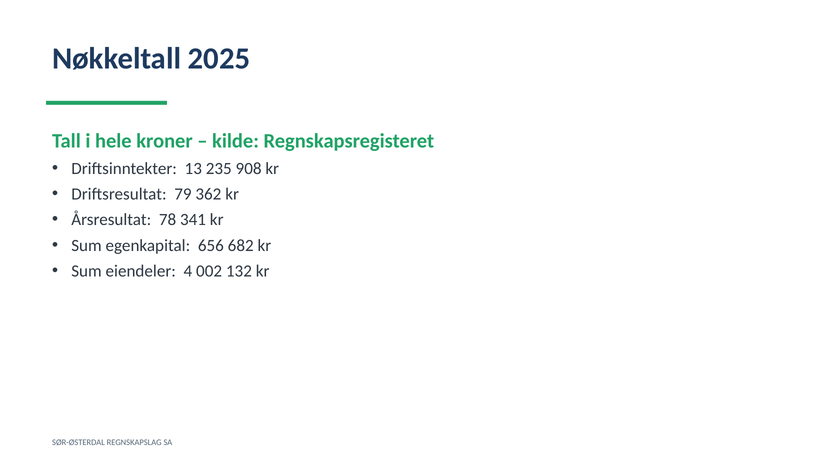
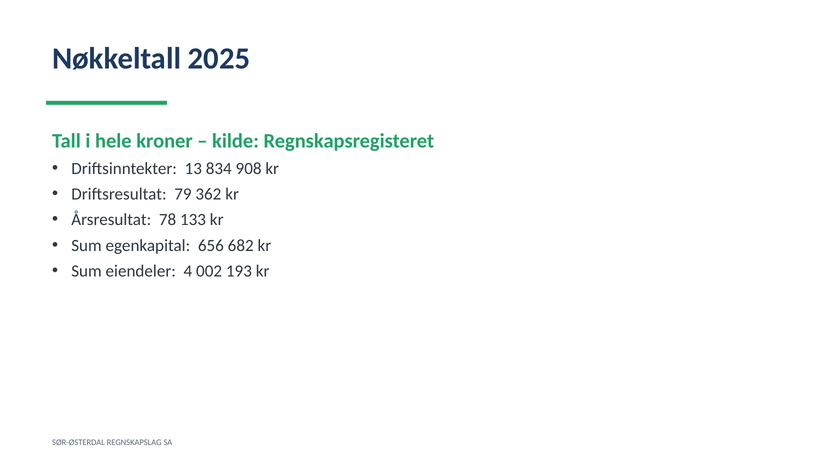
235: 235 -> 834 (219, 168)
341: 341 -> 133 (193, 220)
132: 132 -> 193 (239, 271)
